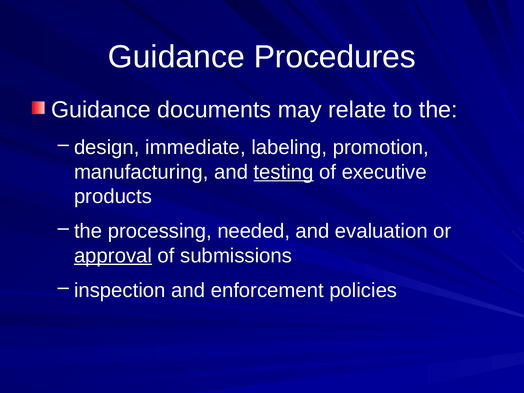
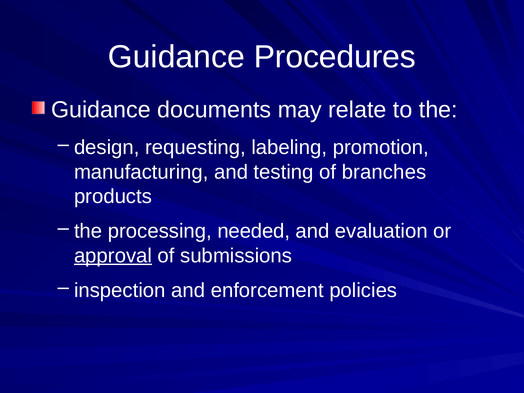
immediate: immediate -> requesting (195, 148)
testing underline: present -> none (284, 172)
executive: executive -> branches (384, 172)
